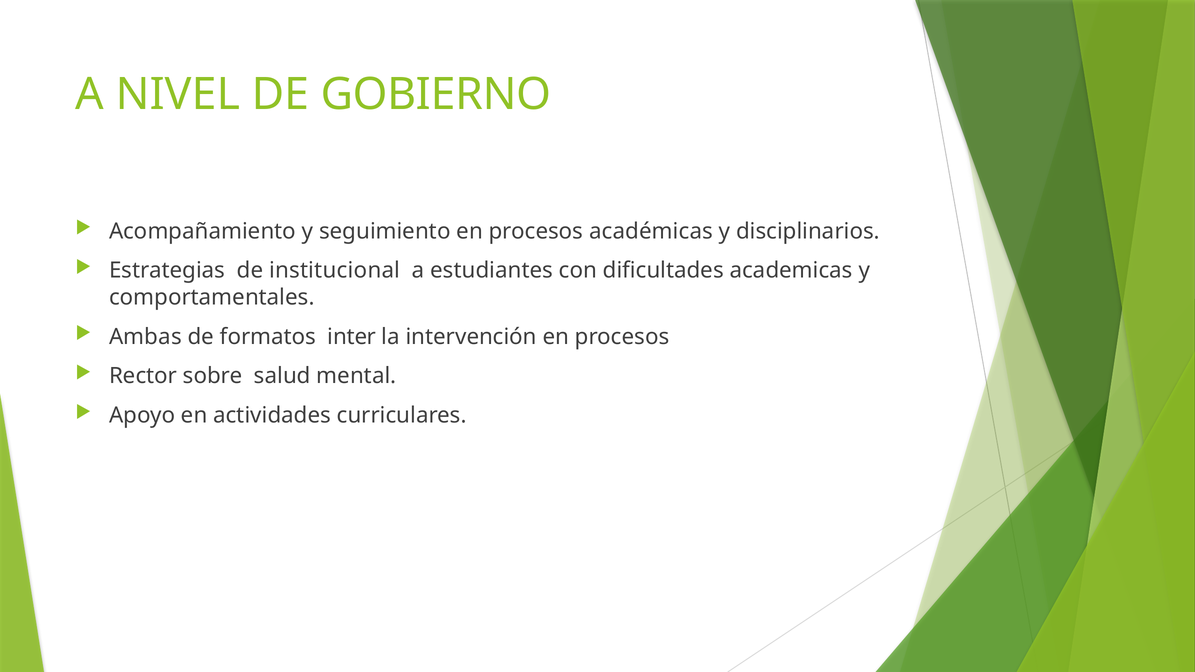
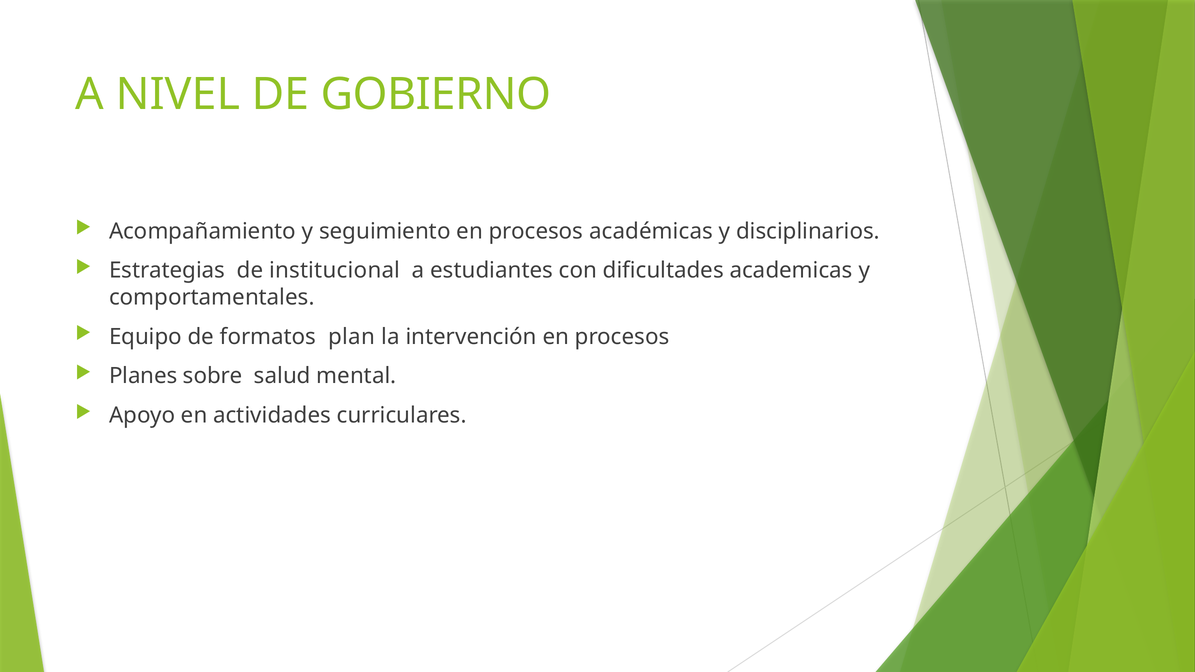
Ambas: Ambas -> Equipo (145, 337)
inter: inter -> plan (352, 337)
Rector: Rector -> Planes (143, 376)
